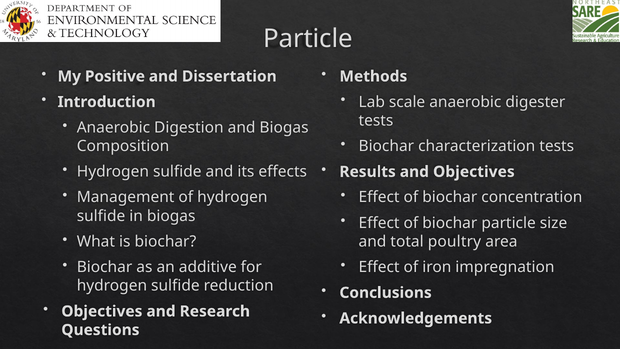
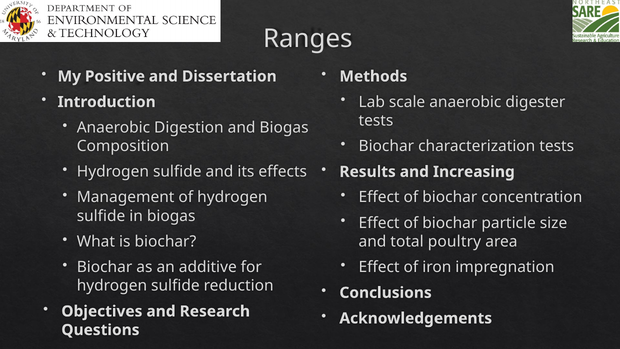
Particle: Particle -> Ranges (308, 38)
and Objectives: Objectives -> Increasing (474, 172)
